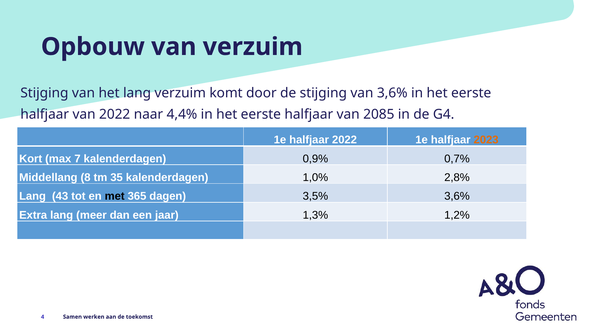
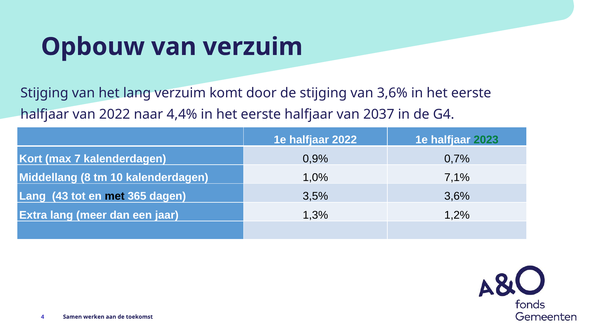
2085: 2085 -> 2037 (379, 114)
2023 colour: orange -> green (486, 140)
35: 35 -> 10 (117, 178)
2,8%: 2,8% -> 7,1% (457, 178)
